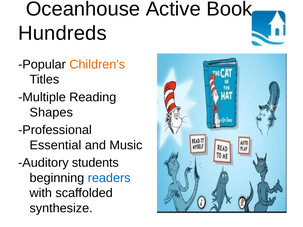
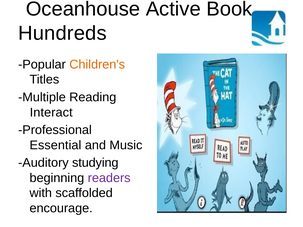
Shapes: Shapes -> Interact (51, 112)
students: students -> studying (95, 163)
readers colour: blue -> purple (109, 178)
synthesize: synthesize -> encourage (61, 208)
